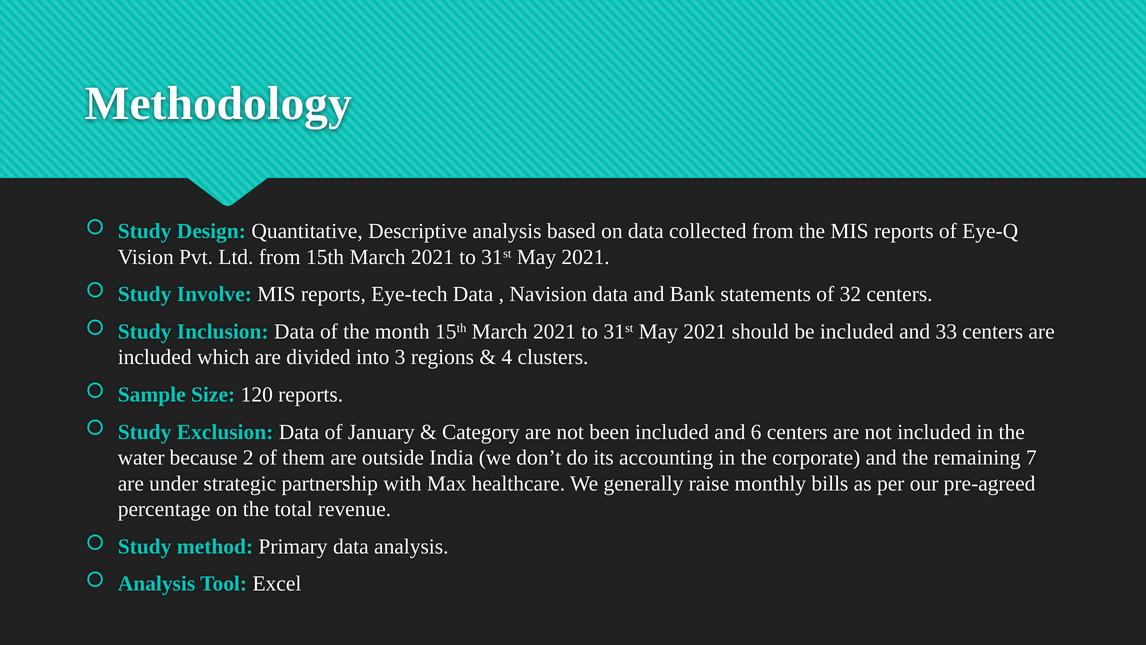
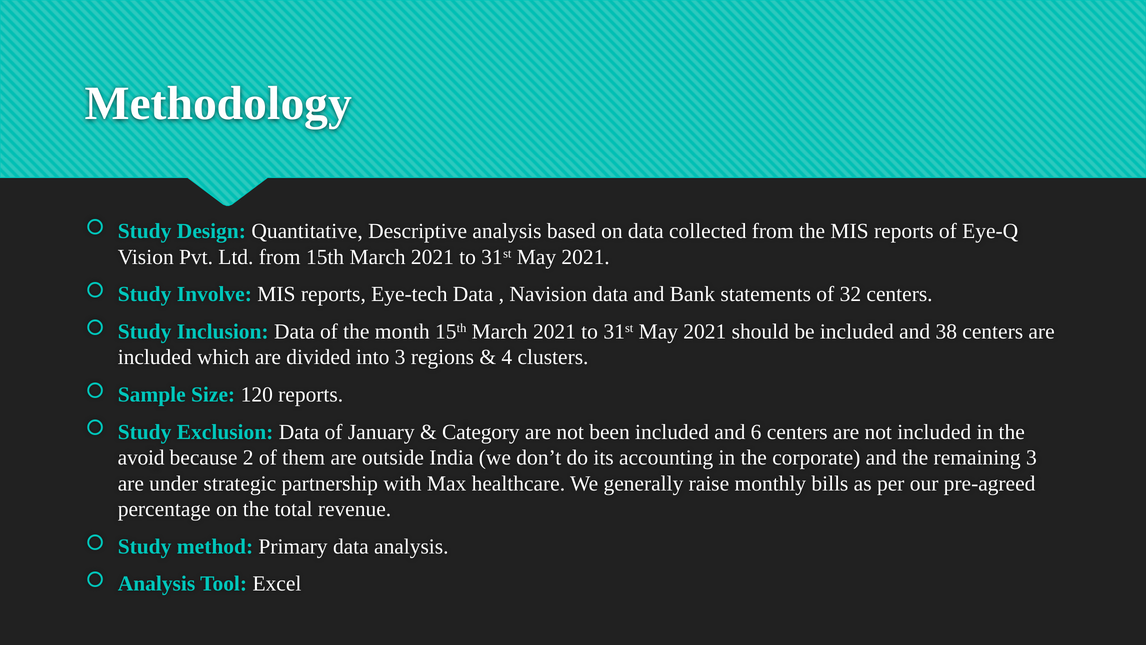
33: 33 -> 38 (946, 331)
water: water -> avoid (141, 457)
remaining 7: 7 -> 3 (1031, 457)
